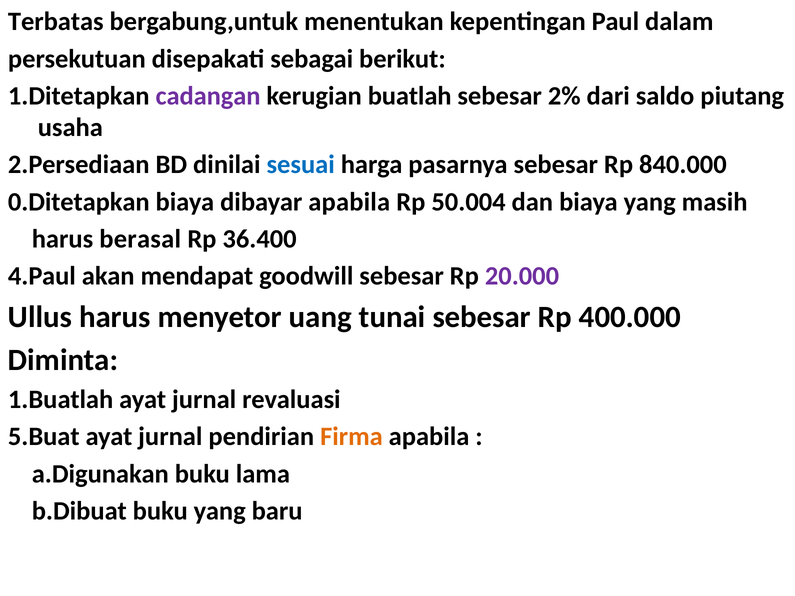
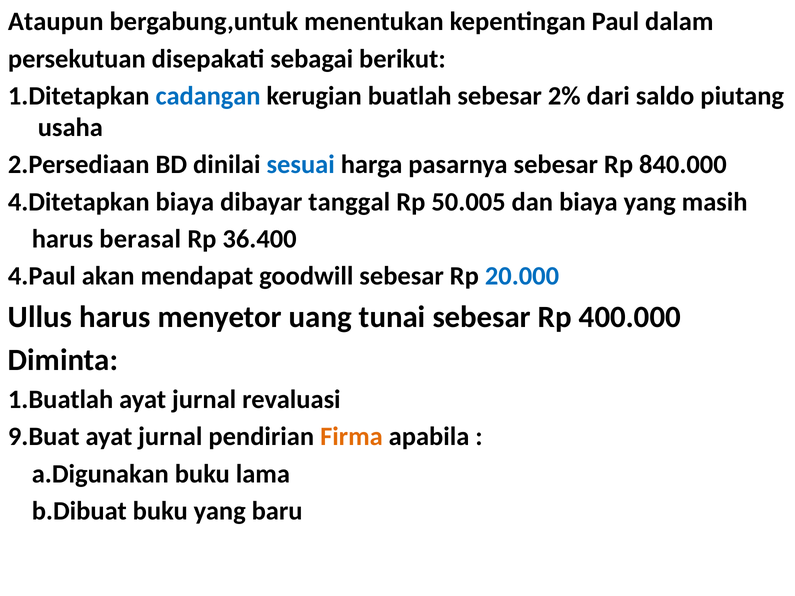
Terbatas: Terbatas -> Ataupun (56, 22)
cadangan colour: purple -> blue (208, 96)
0.Ditetapkan: 0.Ditetapkan -> 4.Ditetapkan (79, 202)
dibayar apabila: apabila -> tanggal (349, 202)
50.004: 50.004 -> 50.005 (469, 202)
20.000 colour: purple -> blue (522, 276)
5.Buat: 5.Buat -> 9.Buat (44, 437)
